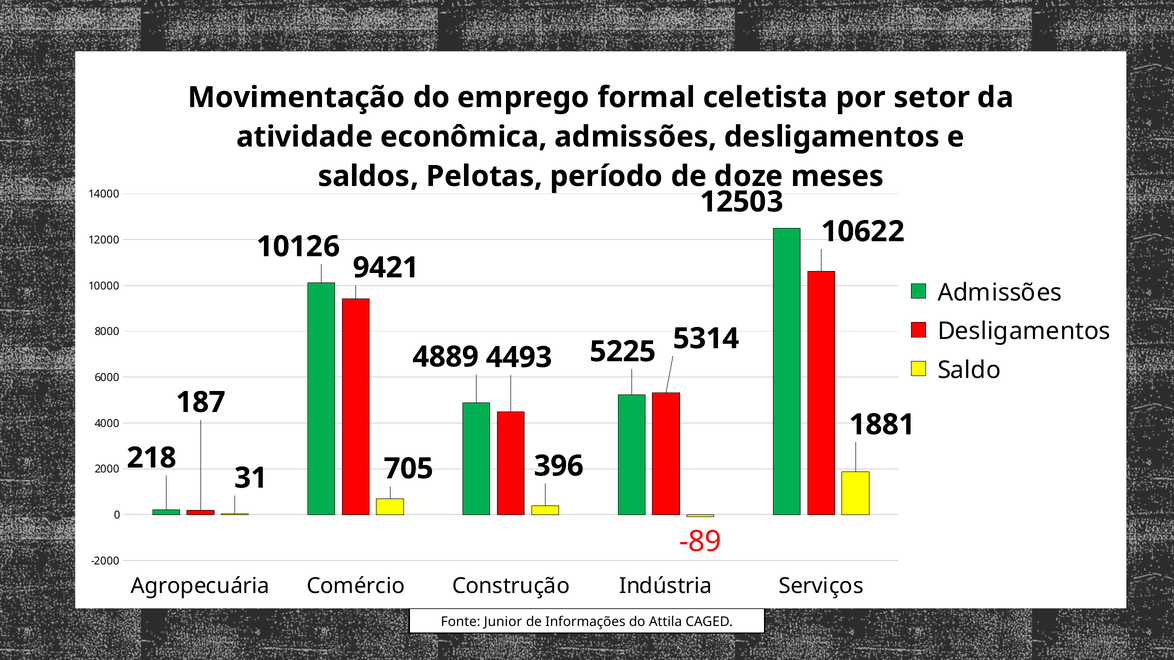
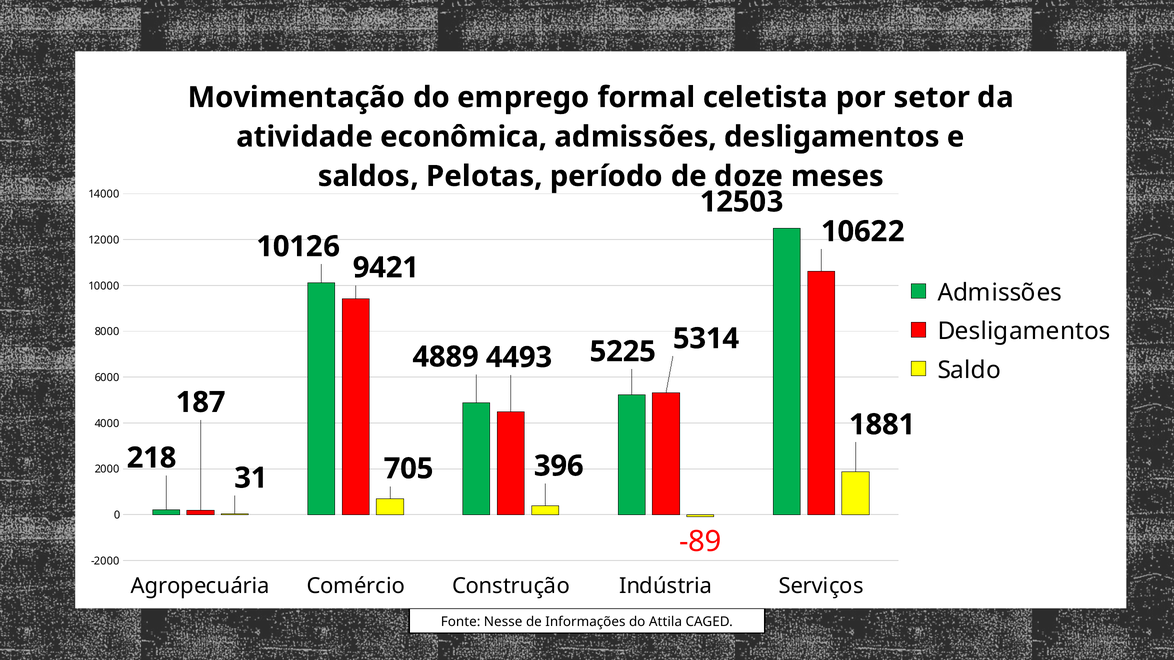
Junior: Junior -> Nesse (503, 622)
